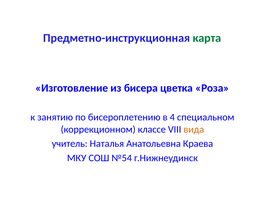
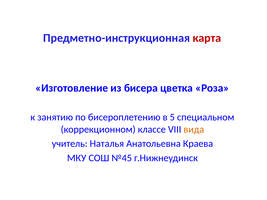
карта colour: green -> red (207, 38)
4: 4 -> 5 (172, 117)
№54: №54 -> №45 (122, 158)
